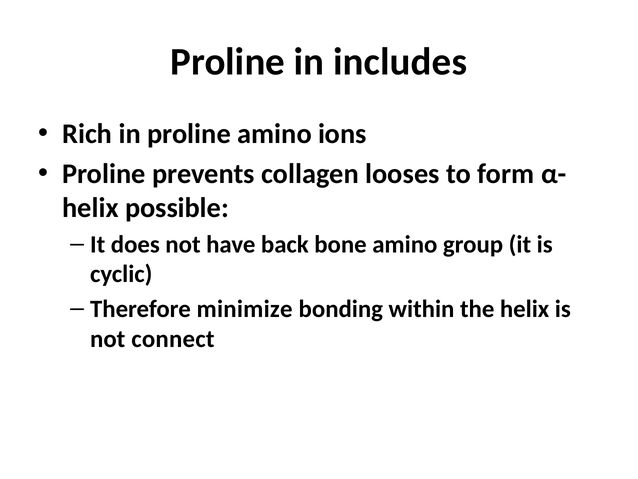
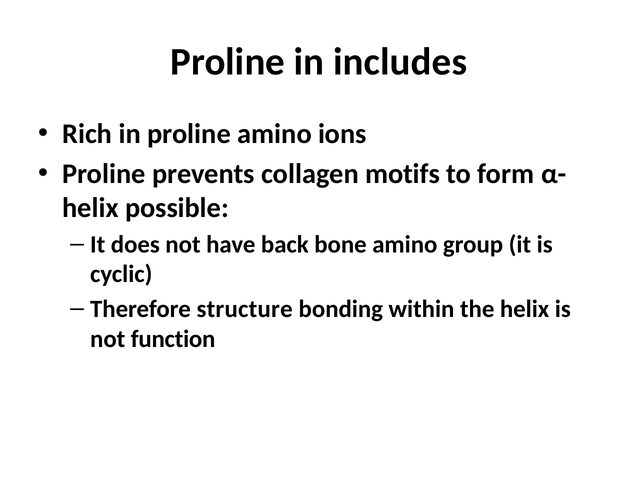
looses: looses -> motifs (402, 174)
minimize: minimize -> structure (245, 309)
connect: connect -> function (173, 339)
